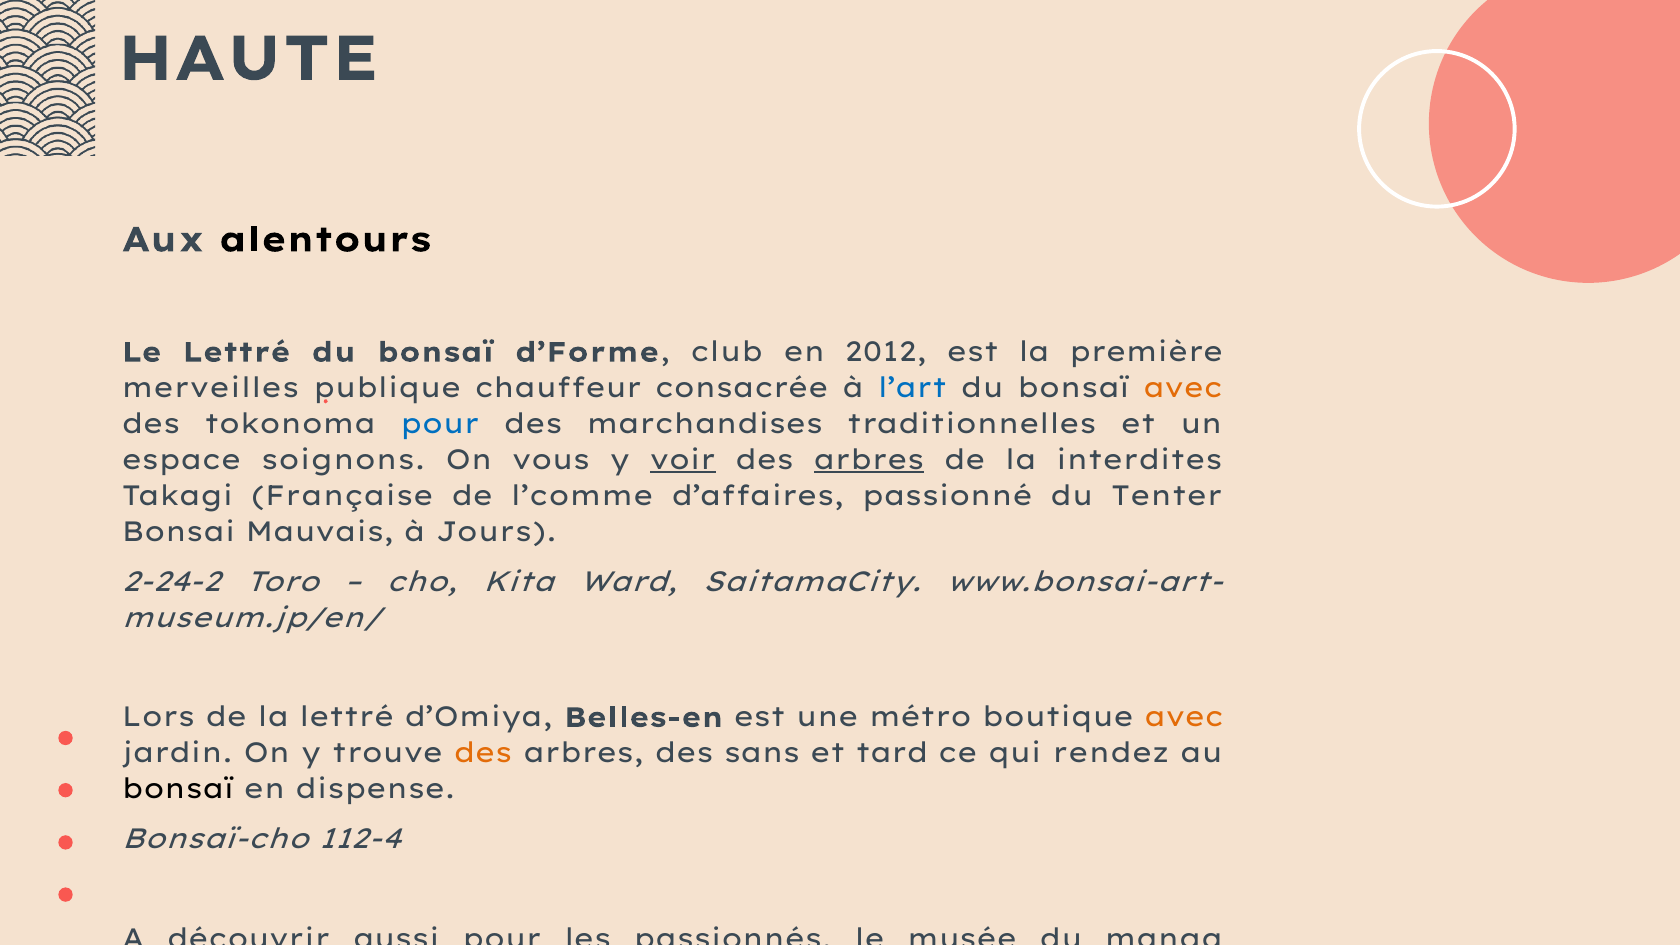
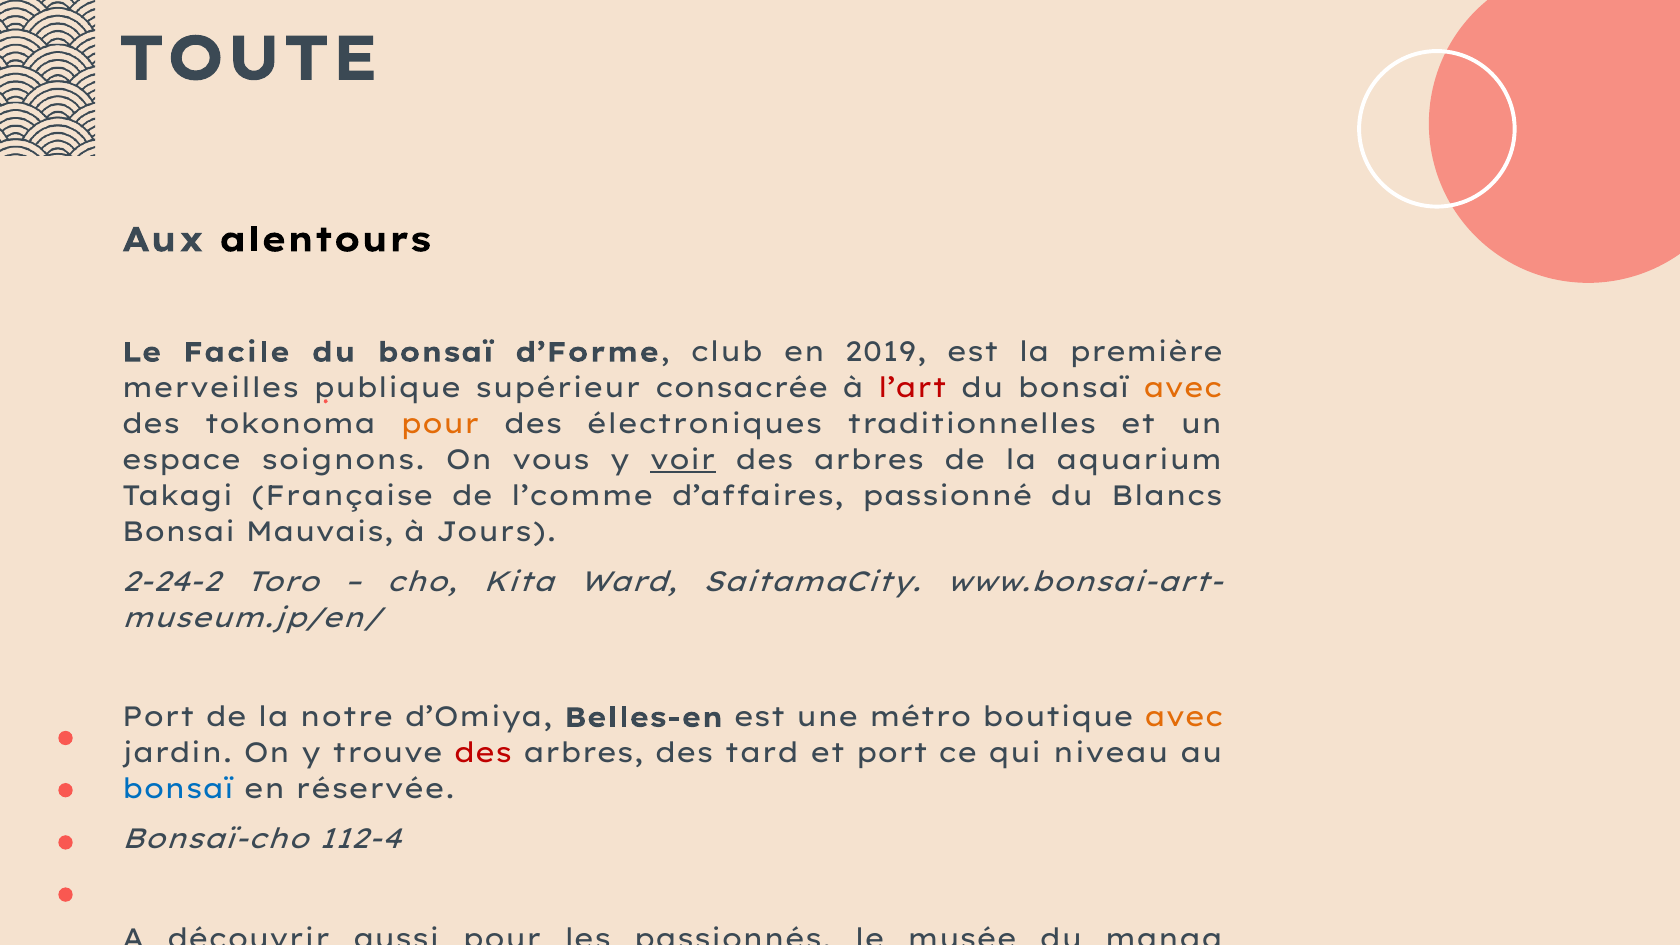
HAUTE: HAUTE -> TOUTE (248, 59)
Le Lettré: Lettré -> Facile (236, 352)
2012: 2012 -> 2019 (886, 352)
chauffeur: chauffeur -> supérieur (558, 388)
l’art colour: blue -> red (913, 388)
pour colour: blue -> orange (440, 424)
marchandises: marchandises -> électroniques (705, 424)
arbres underline: present -> none (869, 460)
interdites: interdites -> aquarium (1139, 460)
Tenter: Tenter -> Blancs (1167, 496)
Lors: Lors -> Port (158, 718)
la lettré: lettré -> notre (347, 718)
des colour: orange -> red (483, 754)
sans: sans -> tard (762, 754)
et tard: tard -> port (892, 754)
rendez: rendez -> niveau (1111, 754)
bonsaï colour: black -> blue (178, 789)
dispense: dispense -> réservée (375, 789)
